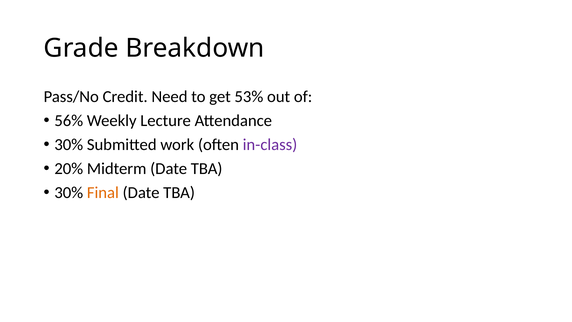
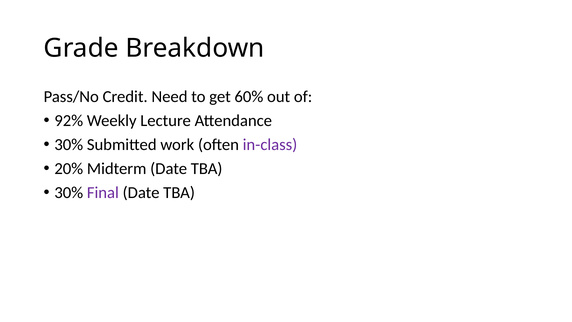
53%: 53% -> 60% (249, 97)
56%: 56% -> 92% (69, 121)
Final colour: orange -> purple (103, 193)
